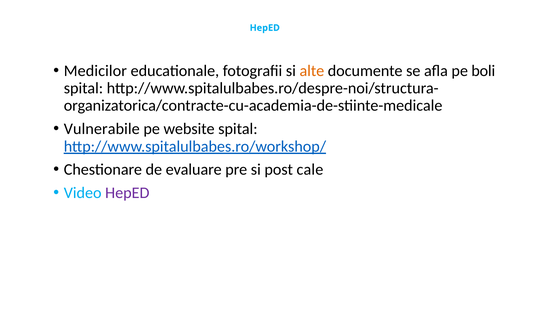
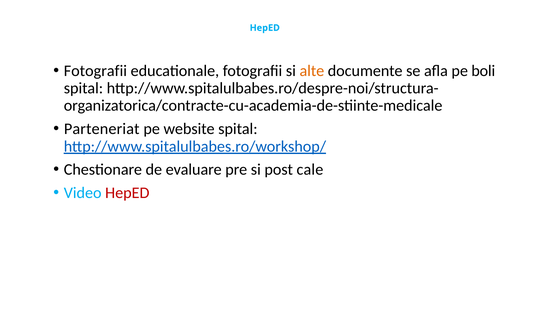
Medicilor: Medicilor -> Fotografii (95, 71)
Vulnerabile: Vulnerabile -> Parteneriat (102, 129)
HepED colour: purple -> red (127, 193)
